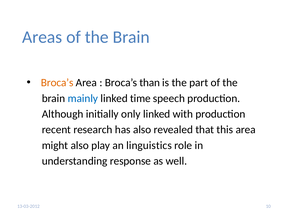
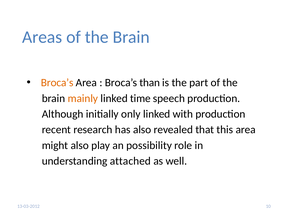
mainly colour: blue -> orange (83, 98)
linguistics: linguistics -> possibility (149, 145)
response: response -> attached (130, 161)
